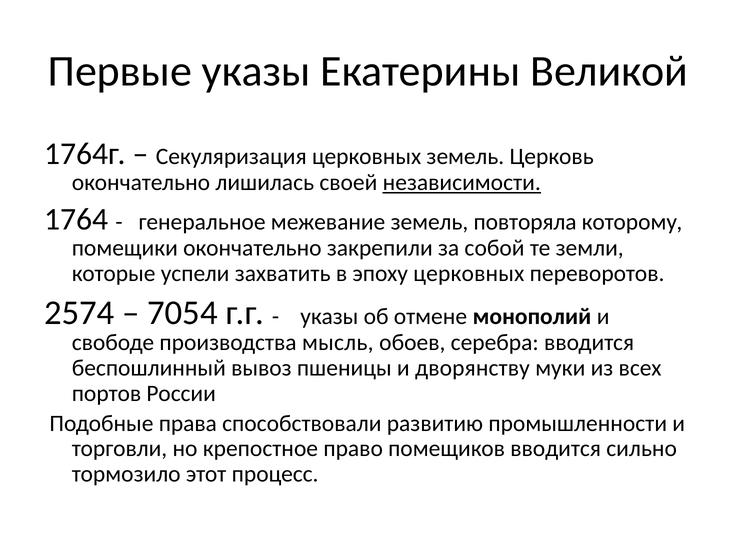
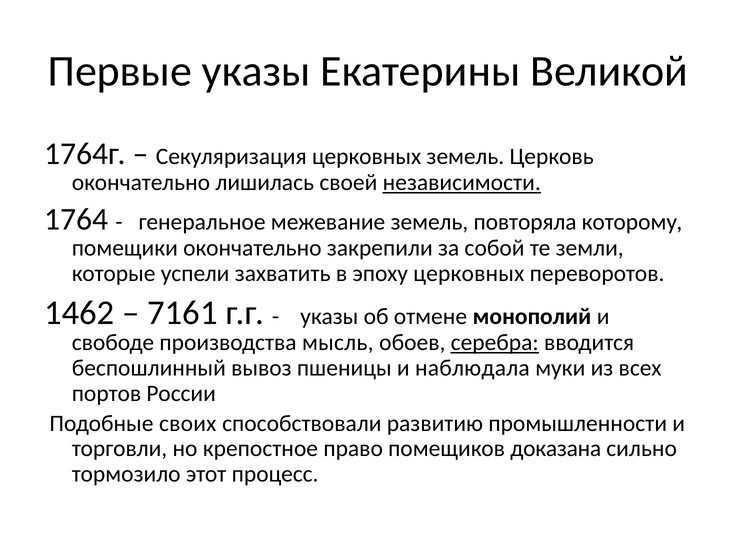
2574: 2574 -> 1462 (79, 313)
7054: 7054 -> 7161 (182, 313)
серебра underline: none -> present (495, 343)
дворянству: дворянству -> наблюдала (472, 368)
права: права -> своих (188, 423)
помещиков вводится: вводится -> доказана (556, 449)
